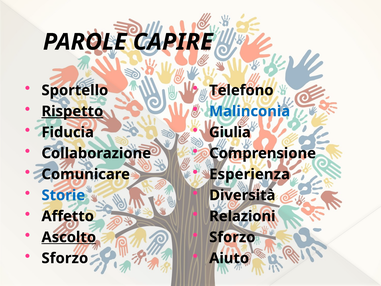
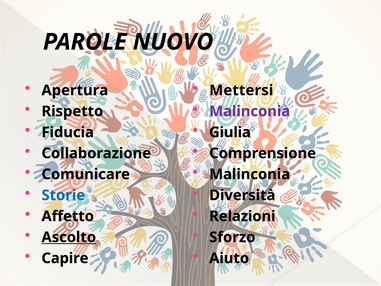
CAPIRE: CAPIRE -> NUOVO (173, 42)
Sportello: Sportello -> Apertura (75, 90)
Telefono: Telefono -> Mettersi (241, 90)
Rispetto underline: present -> none (72, 111)
Malinconia colour: blue -> purple (250, 111)
Esperienza: Esperienza -> Malinconia (250, 174)
Sforzo: Sforzo -> Capire (65, 258)
